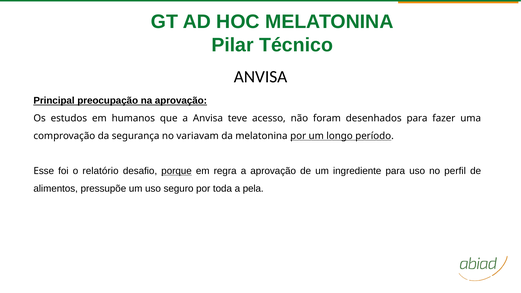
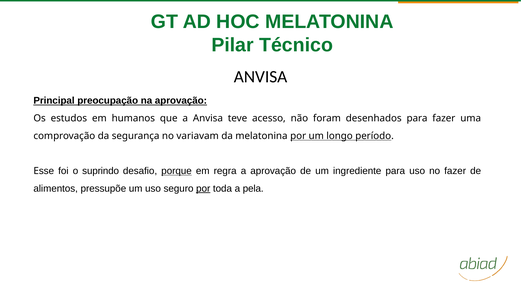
relatório: relatório -> suprindo (101, 171)
no perfil: perfil -> fazer (455, 171)
por underline: none -> present (203, 189)
